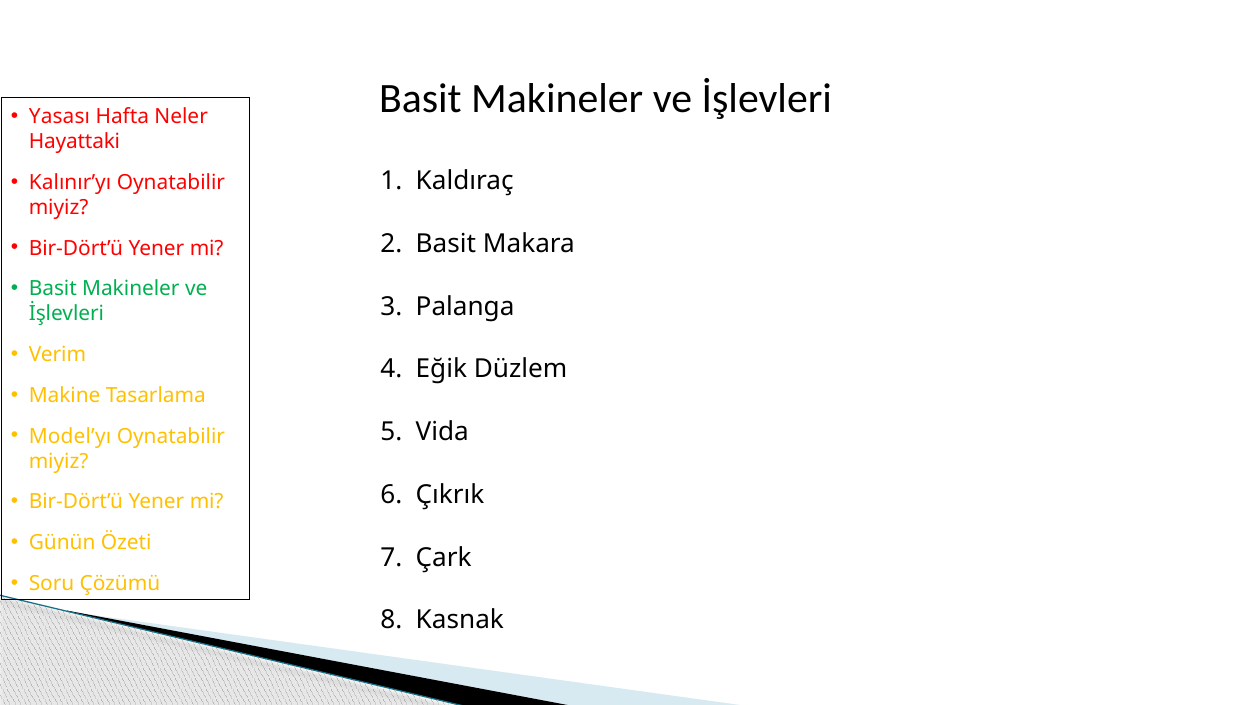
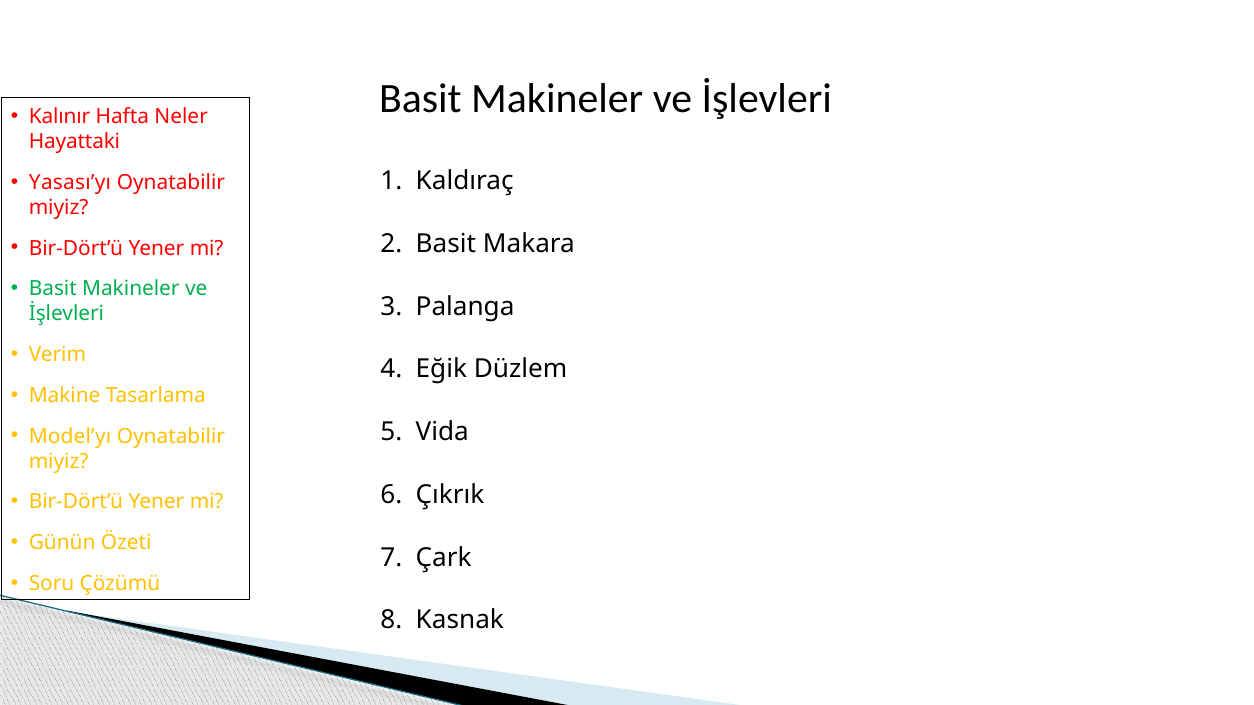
Yasası: Yasası -> Kalınır (60, 117)
Kalınır’yı: Kalınır’yı -> Yasası’yı (70, 182)
